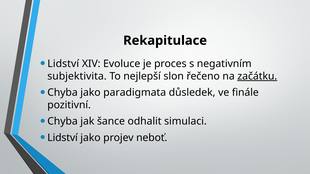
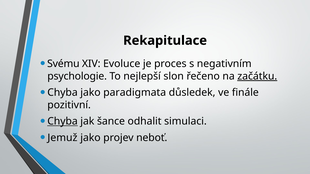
Lidství: Lidství -> Svému (63, 64)
subjektivita: subjektivita -> psychologie (77, 76)
Chyba underline: none -> present (63, 122)
Lidství: Lidství -> Jemuž (62, 138)
